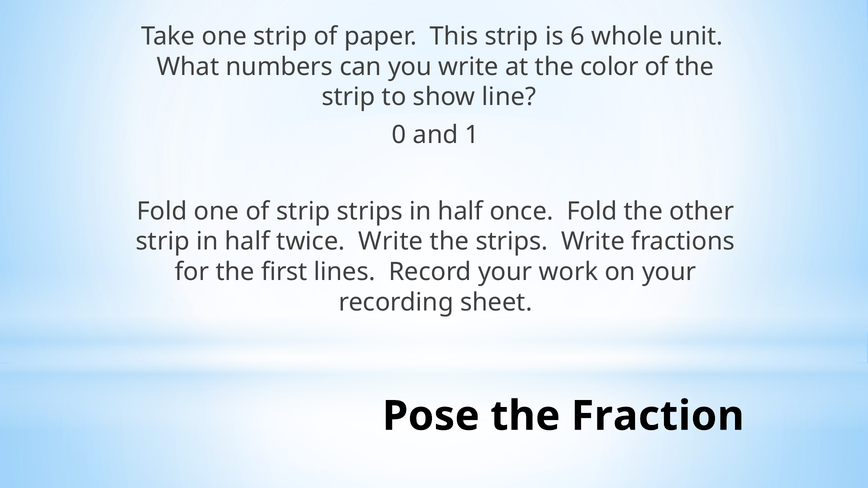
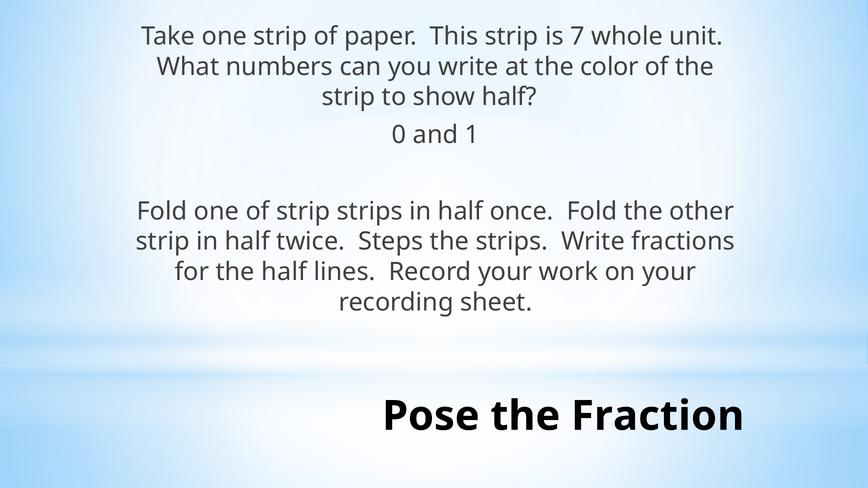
6: 6 -> 7 (577, 36)
show line: line -> half (509, 97)
twice Write: Write -> Steps (391, 242)
the first: first -> half (284, 272)
